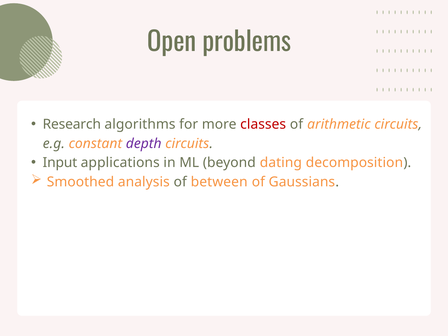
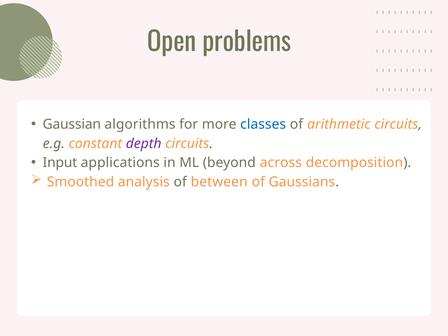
Research: Research -> Gaussian (72, 124)
classes colour: red -> blue (263, 124)
dating: dating -> across (281, 163)
